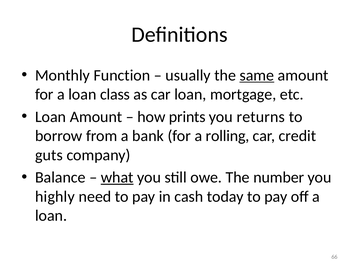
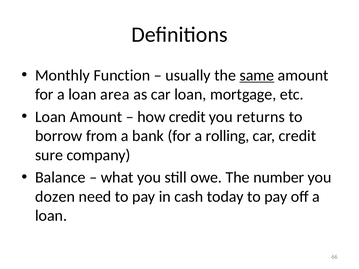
class: class -> area (115, 94)
how prints: prints -> credit (187, 117)
guts: guts -> sure (49, 155)
what underline: present -> none (117, 178)
highly: highly -> dozen (55, 197)
